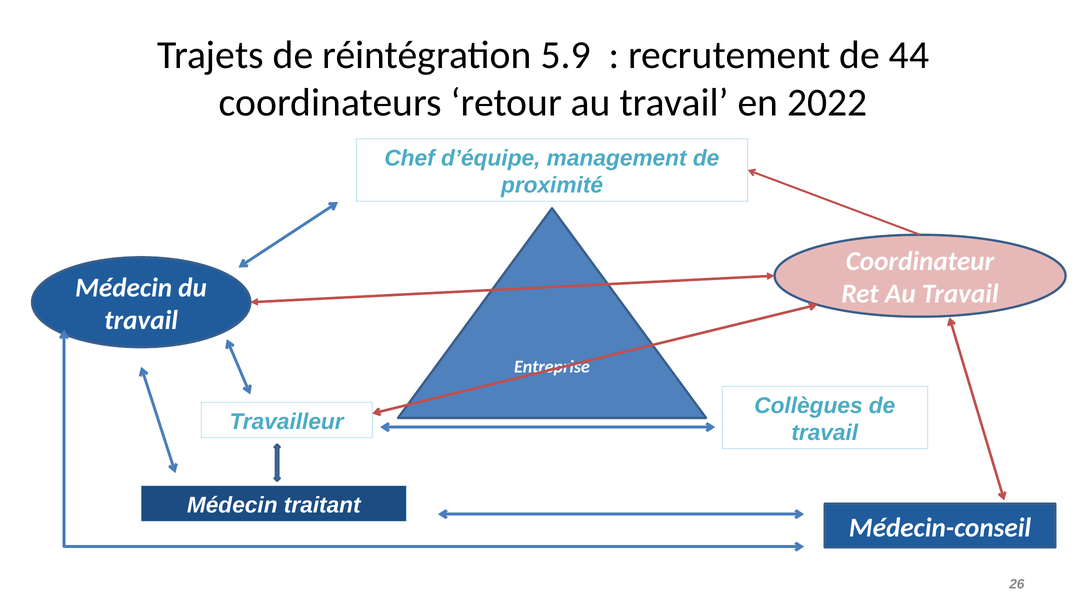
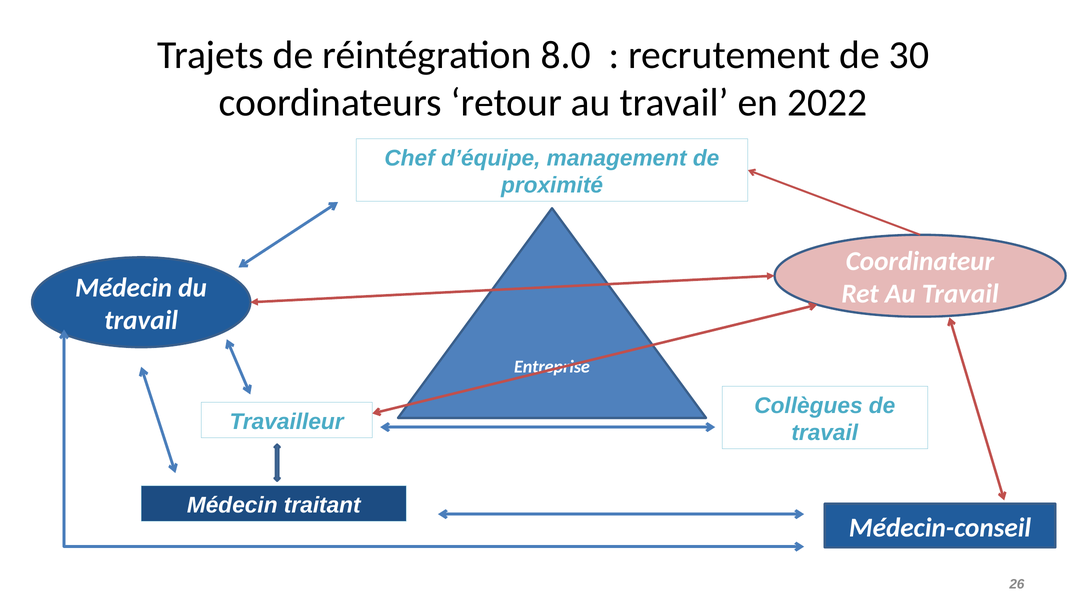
5.9: 5.9 -> 8.0 (566, 55)
44: 44 -> 30 (909, 55)
